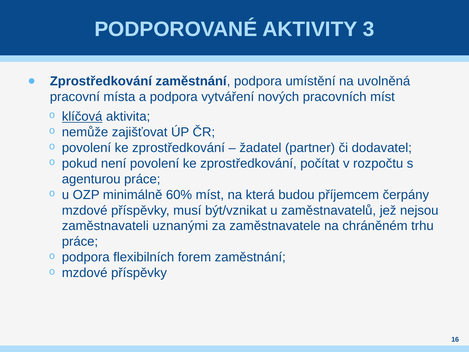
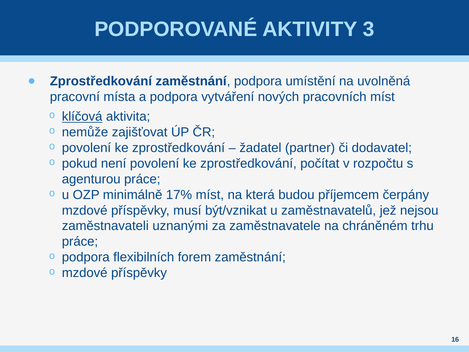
60%: 60% -> 17% (179, 195)
